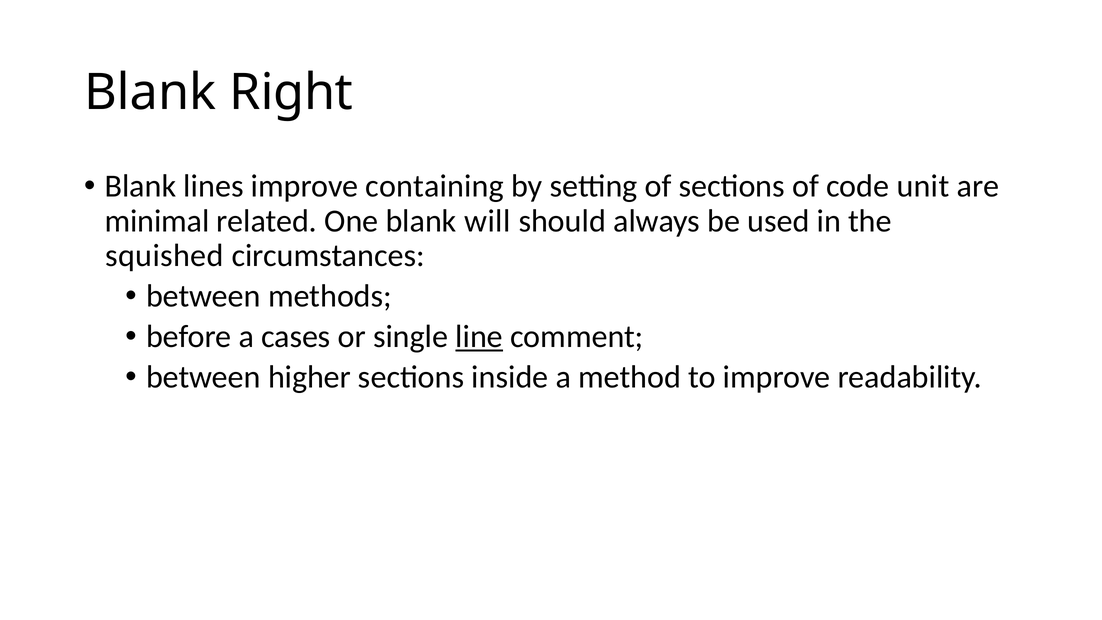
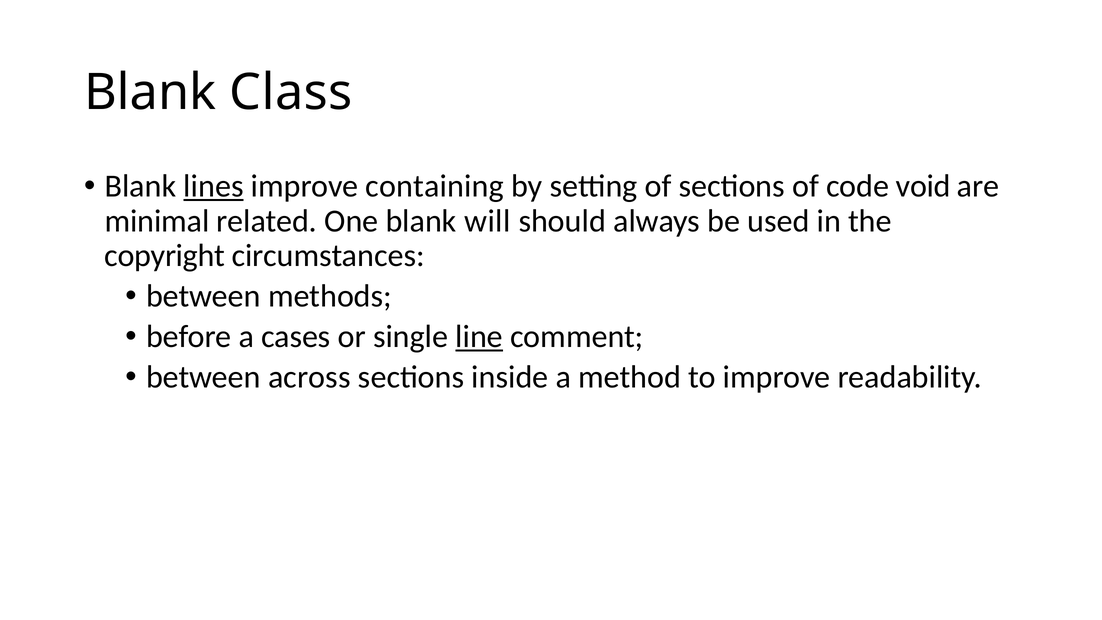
Right: Right -> Class (291, 93)
lines underline: none -> present (214, 186)
unit: unit -> void (923, 186)
squished: squished -> copyright (165, 256)
higher: higher -> across (309, 377)
